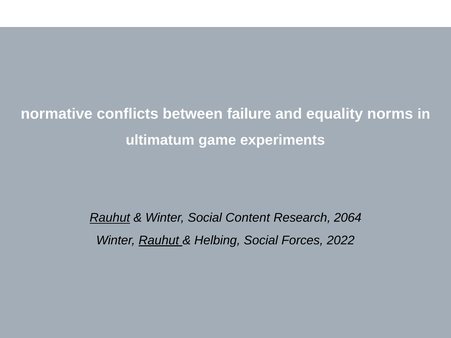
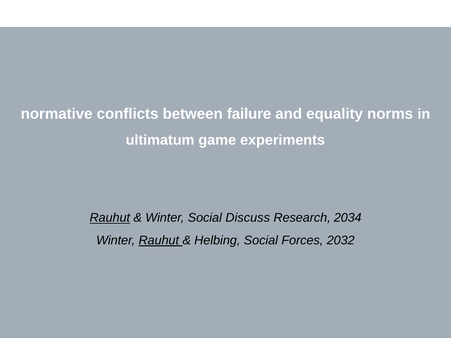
Content: Content -> Discuss (248, 218)
2064: 2064 -> 2034 (348, 218)
2022: 2022 -> 2032 (341, 241)
